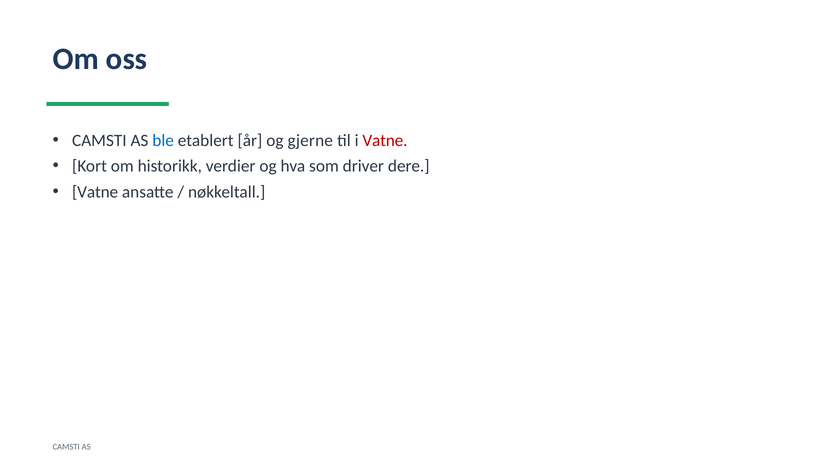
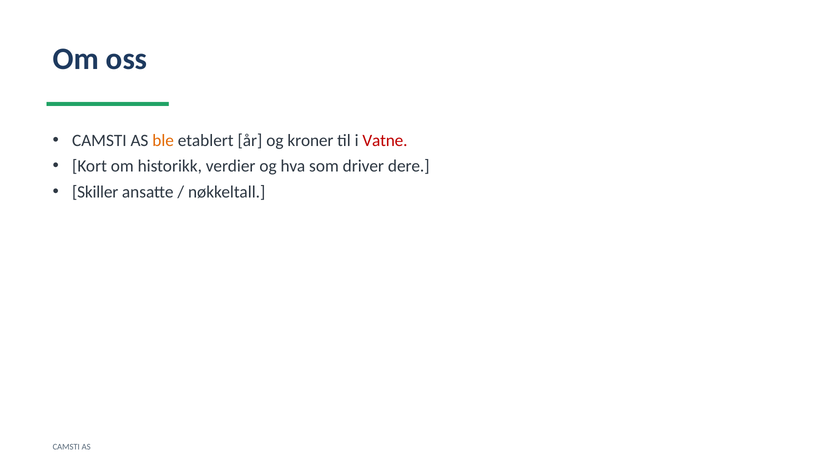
ble colour: blue -> orange (163, 140)
gjerne: gjerne -> kroner (310, 140)
Vatne: Vatne -> Skiller (95, 192)
